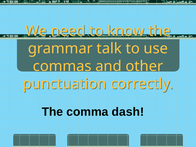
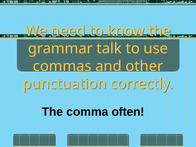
dash: dash -> often (128, 112)
